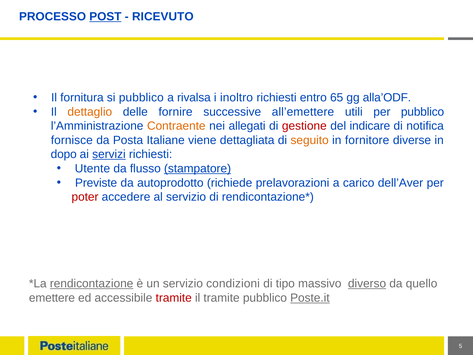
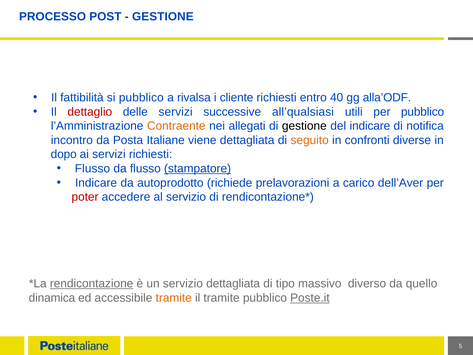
POST underline: present -> none (105, 16)
RICEVUTO: RICEVUTO -> GESTIONE (163, 16)
fornitura: fornitura -> fattibilità (82, 97)
inoltro: inoltro -> cliente (237, 97)
65: 65 -> 40 (337, 97)
dettaglio colour: orange -> red (90, 112)
delle fornire: fornire -> servizi (176, 112)
all’emettere: all’emettere -> all’qualsiasi (303, 112)
gestione colour: red -> black (304, 126)
fornisce: fornisce -> incontro (72, 140)
fornitore: fornitore -> confronti (367, 140)
servizi underline: present -> none (109, 154)
Utente: Utente -> Flusso (92, 168)
Previste: Previste -> Indicare (96, 183)
servizio condizioni: condizioni -> dettagliata (233, 283)
diverso underline: present -> none (367, 283)
emettere: emettere -> dinamica (52, 298)
tramite colour: red -> orange (174, 298)
